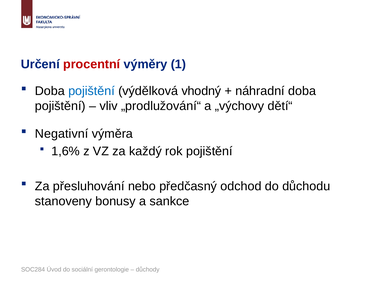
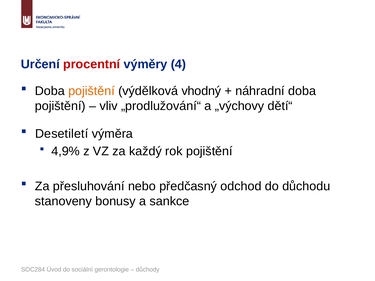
1: 1 -> 4 (178, 64)
pojištění colour: blue -> orange (92, 91)
Negativní: Negativní -> Desetiletí (62, 134)
1,6%: 1,6% -> 4,9% (66, 151)
